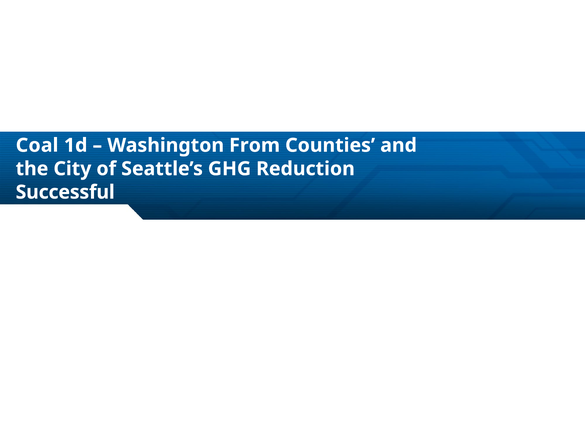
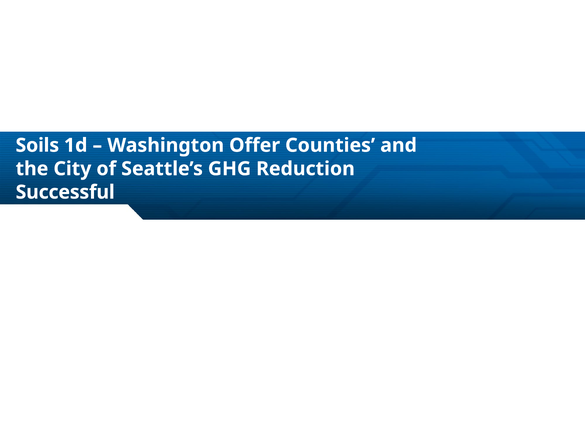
Coal: Coal -> Soils (37, 145)
From: From -> Offer (255, 145)
